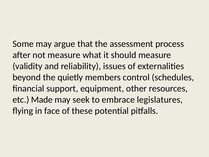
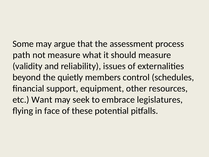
after: after -> path (21, 55)
Made: Made -> Want (42, 100)
